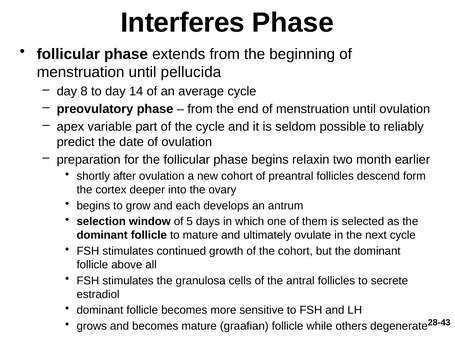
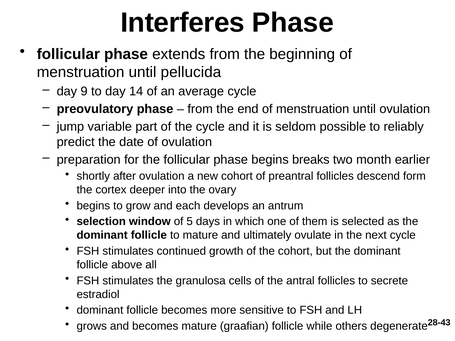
8: 8 -> 9 (84, 91)
apex: apex -> jump (70, 127)
relaxin: relaxin -> breaks (311, 160)
